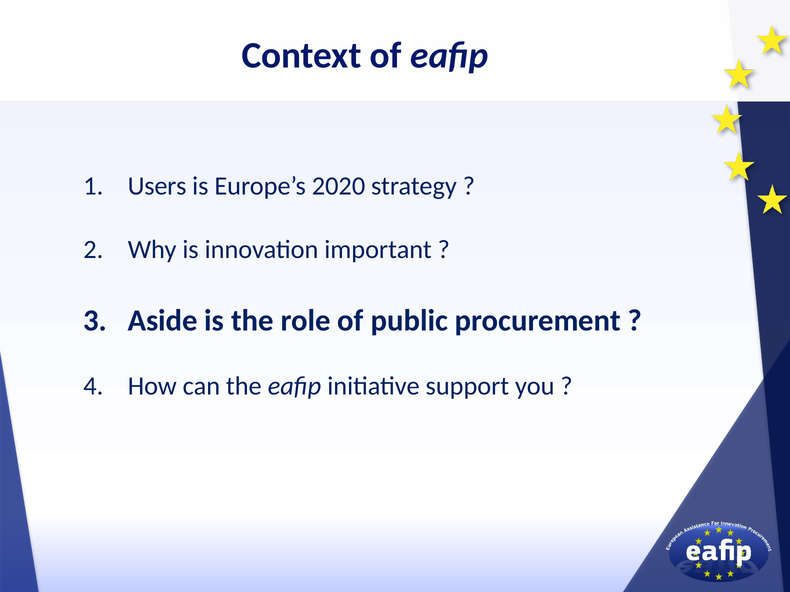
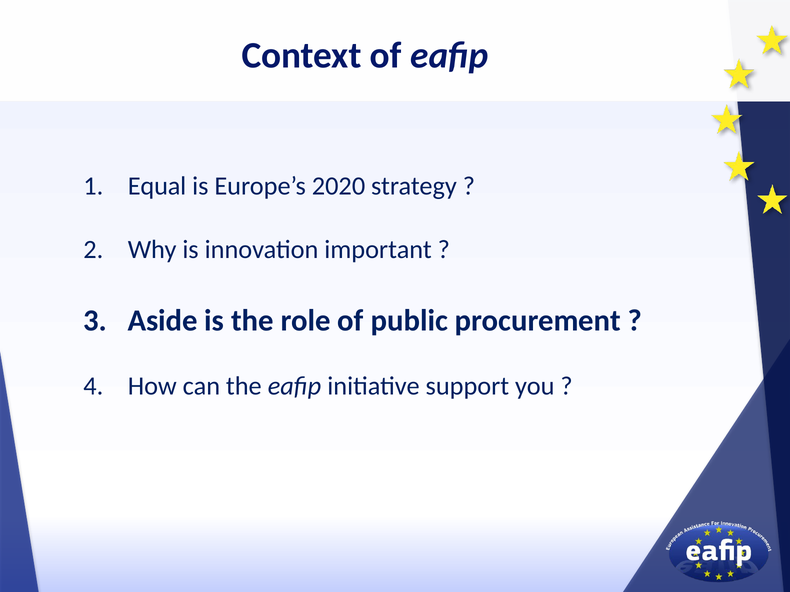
Users: Users -> Equal (157, 186)
